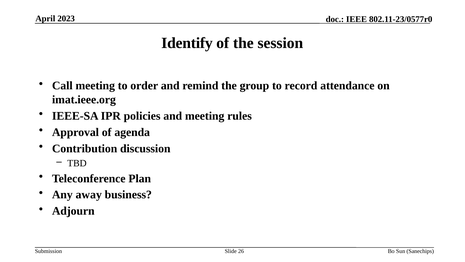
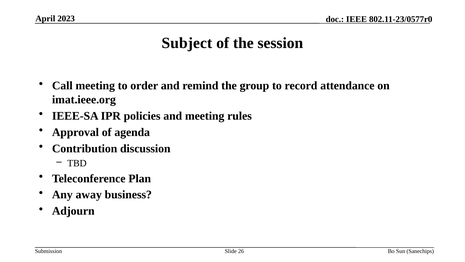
Identify: Identify -> Subject (187, 43)
